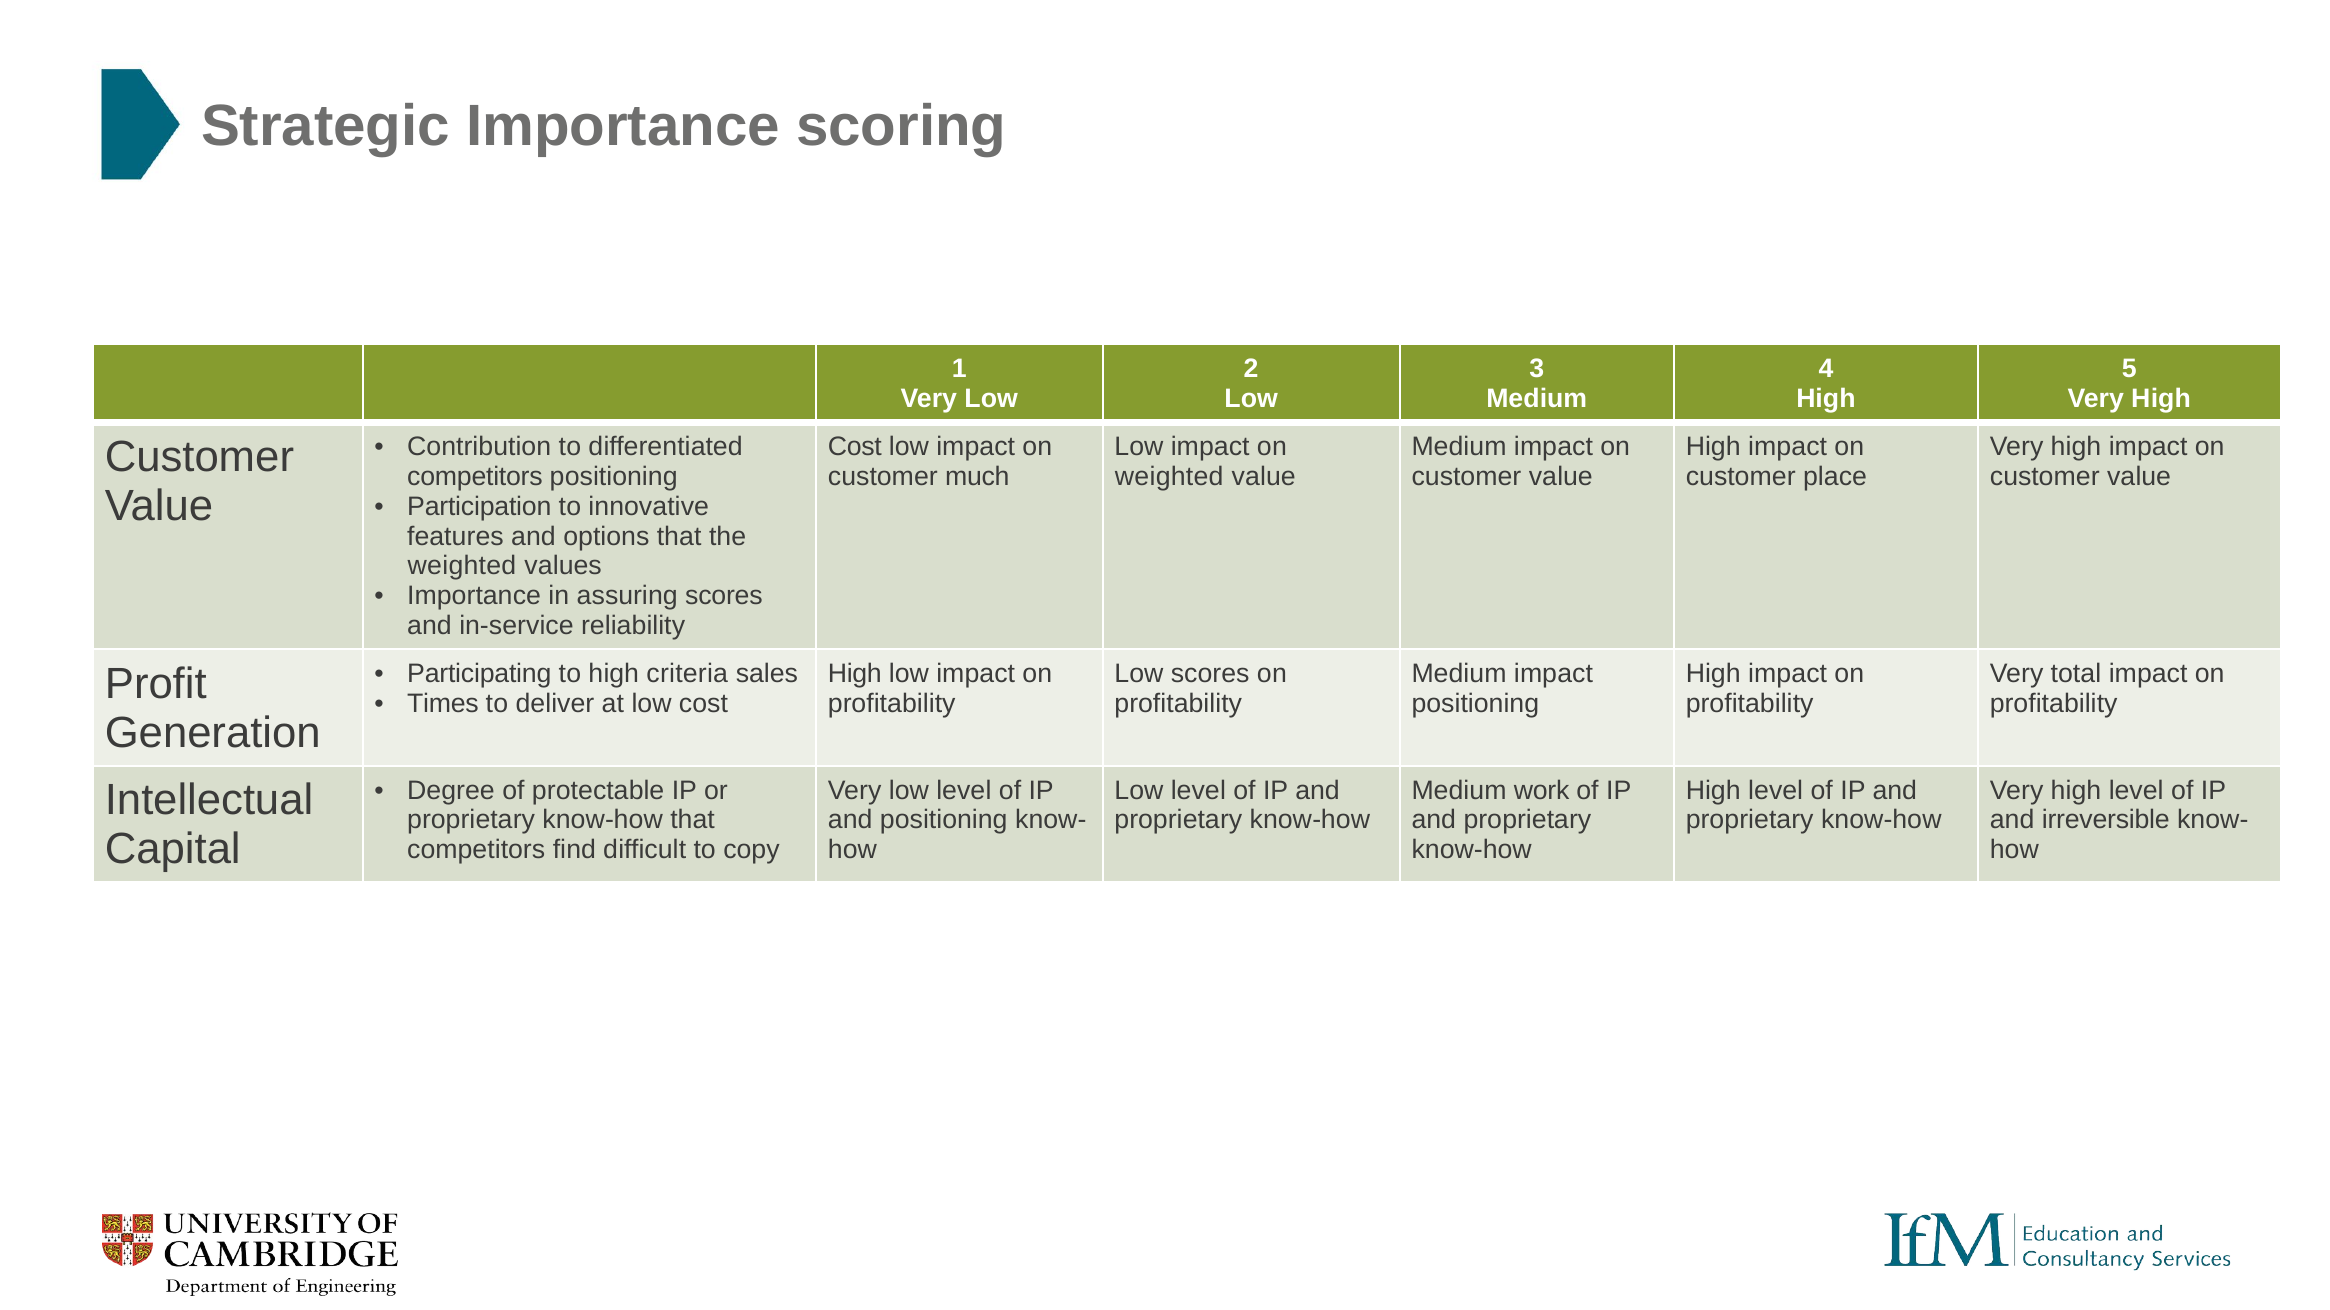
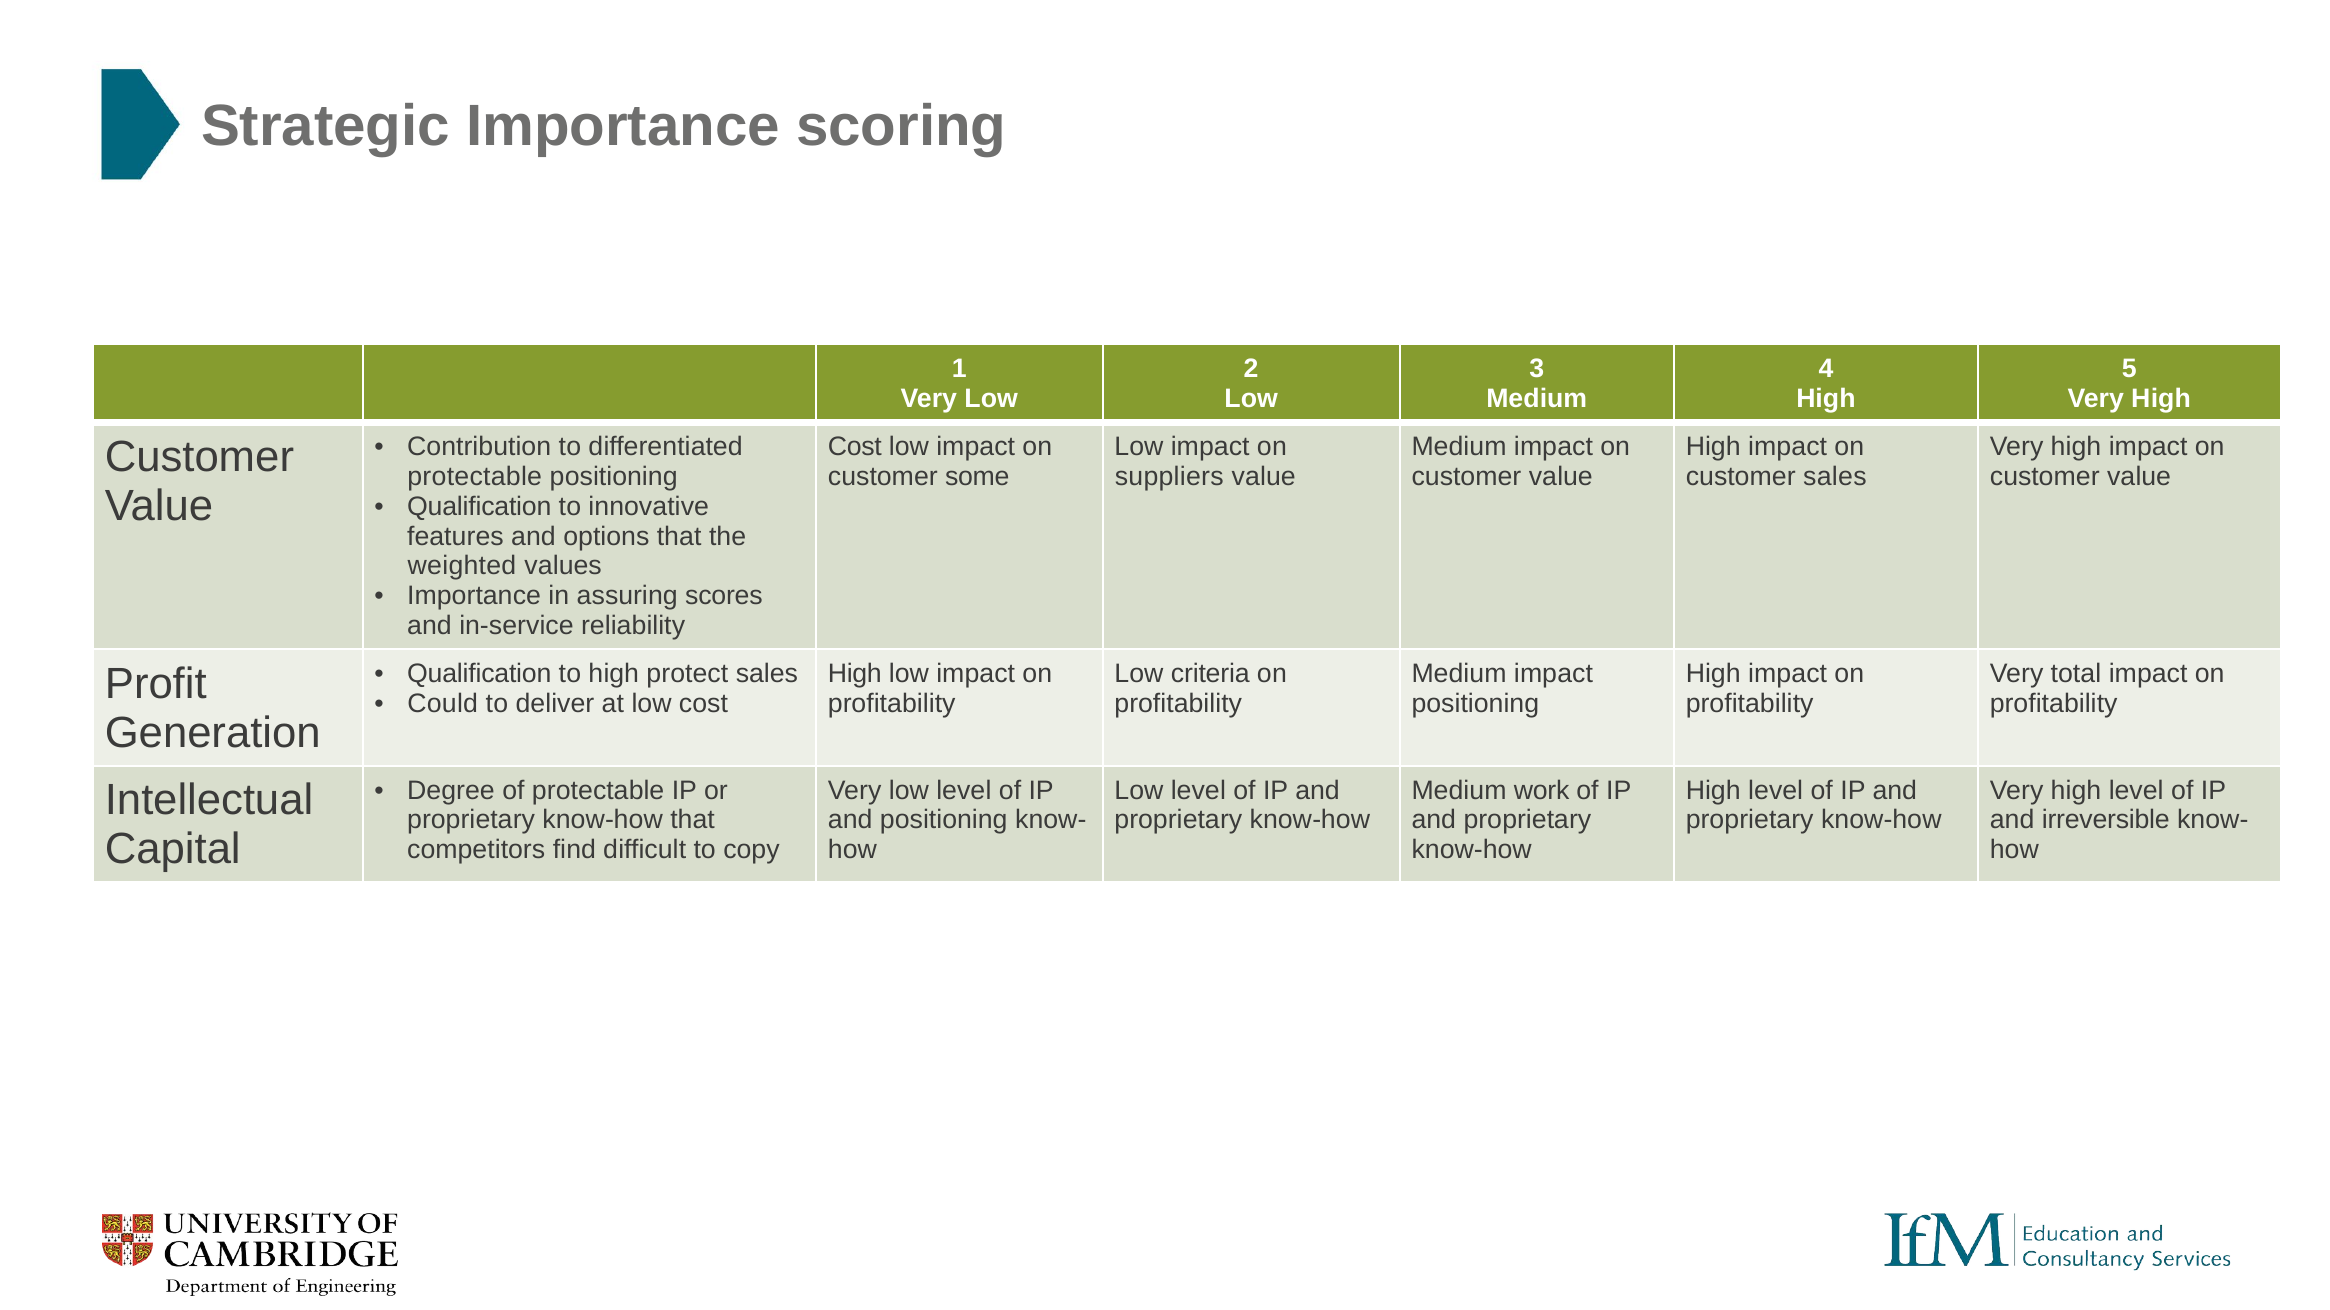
competitors: competitors -> protectable (475, 477)
much: much -> some (977, 477)
weighted: weighted -> suppliers (1169, 477)
customer place: place -> sales (1835, 477)
Participation: Participation -> Qualification (479, 507)
Participating: Participating -> Qualification (479, 674)
criteria: criteria -> protect (687, 674)
Low scores: scores -> criteria (1210, 674)
Times: Times -> Could (443, 704)
